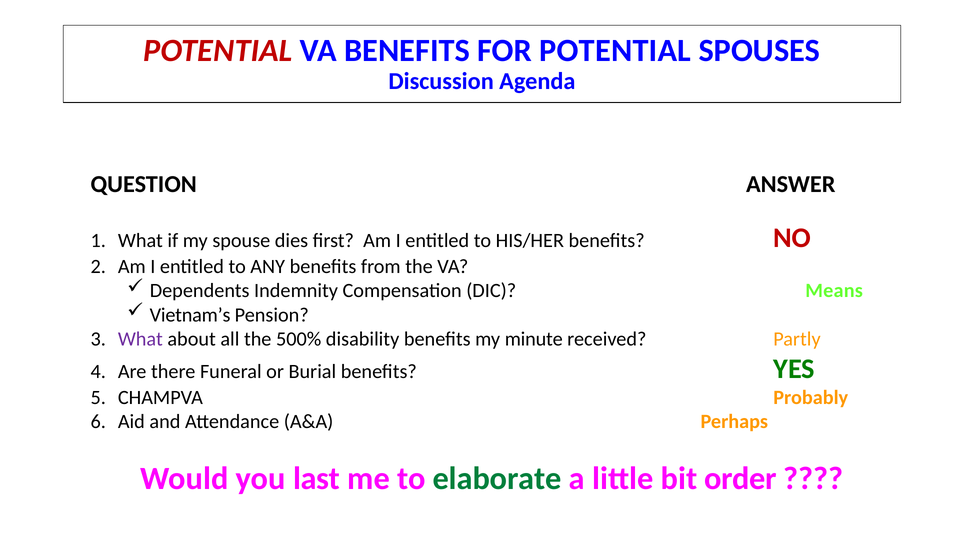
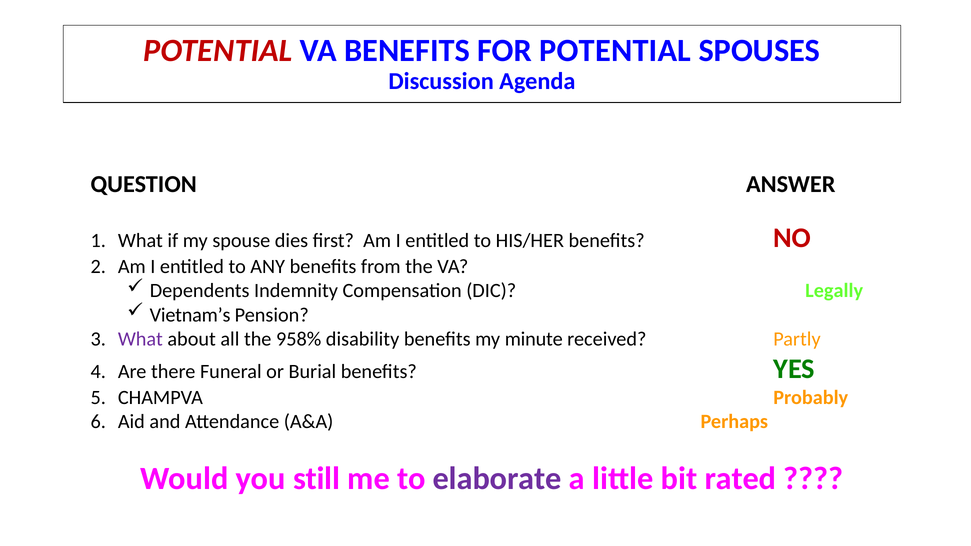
Means: Means -> Legally (834, 291)
500%: 500% -> 958% (299, 339)
last: last -> still (317, 479)
elaborate colour: green -> purple (497, 479)
order: order -> rated (740, 479)
